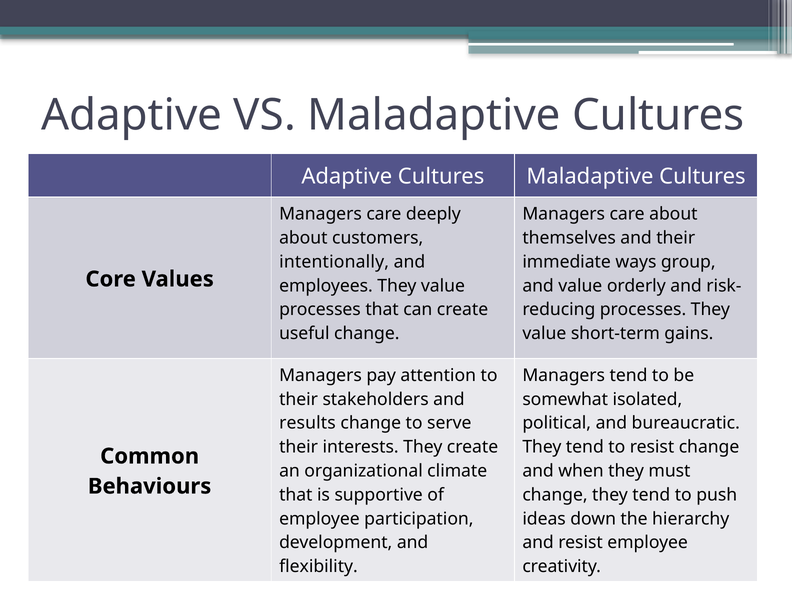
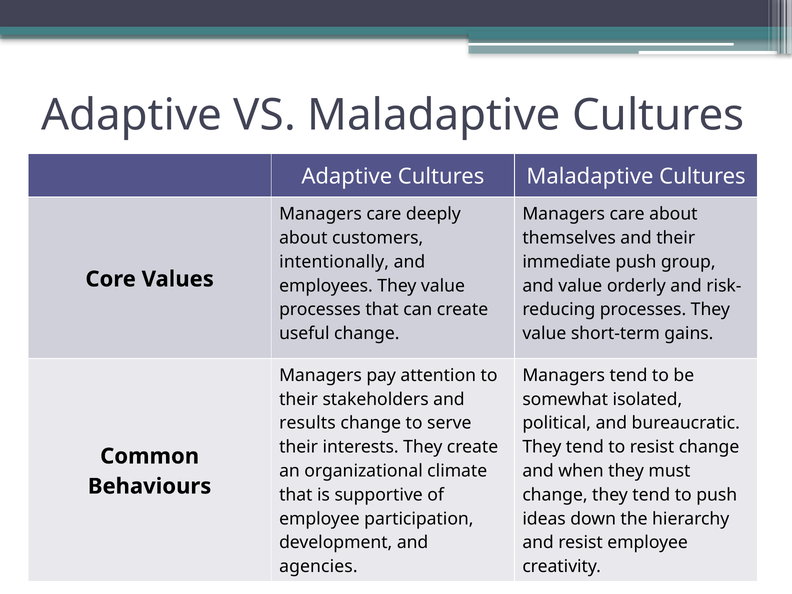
immediate ways: ways -> push (636, 262)
flexibility: flexibility -> agencies (318, 566)
